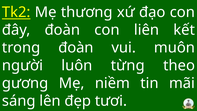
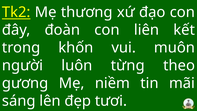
trong đoàn: đoàn -> khốn (76, 48)
